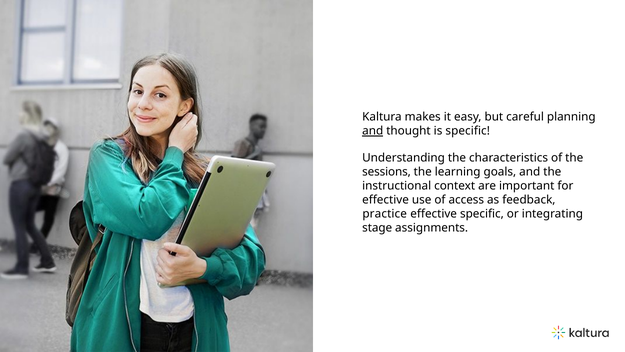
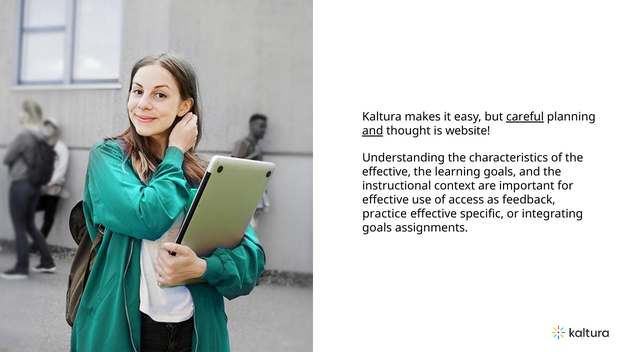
careful underline: none -> present (525, 117)
is specific: specific -> website (468, 131)
sessions: sessions -> effective (386, 172)
stage: stage -> goals (377, 228)
